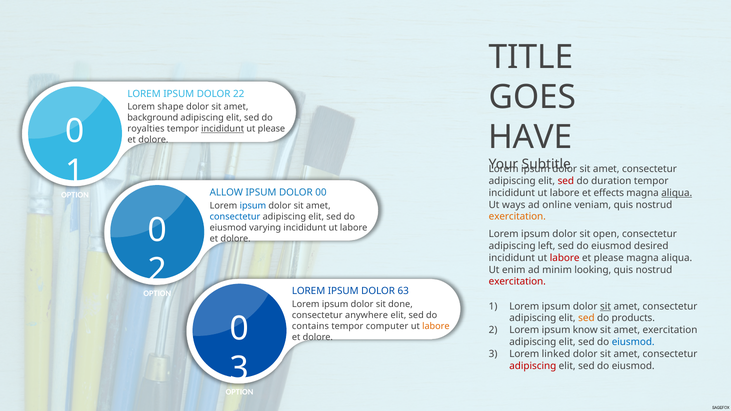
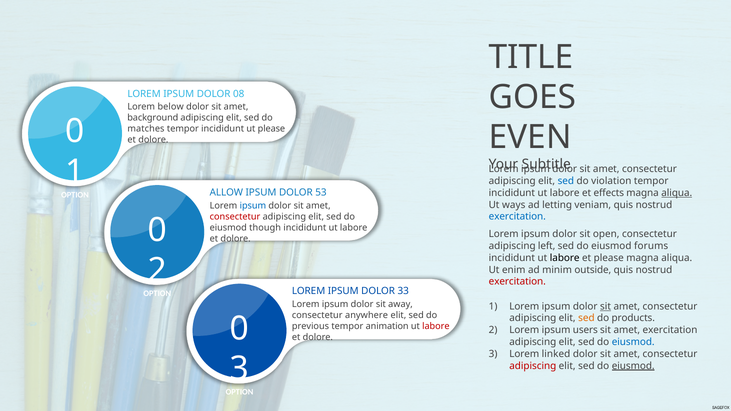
22: 22 -> 08 (239, 94)
shape: shape -> below (171, 107)
royalties: royalties -> matches (146, 129)
incididunt underline: present -> none (223, 129)
HAVE: HAVE -> EVEN (530, 137)
sed colour: red -> blue (566, 181)
duration: duration -> violation (611, 181)
00: 00 -> 53 (321, 193)
online: online -> letting (557, 205)
exercitation colour: orange -> blue (517, 217)
consectetur colour: blue -> red (235, 217)
varying: varying -> though (265, 228)
desired: desired -> forums (651, 246)
labore colour: red -> black (565, 258)
looking: looking -> outside (593, 270)
63: 63 -> 33 (403, 291)
done: done -> away (400, 304)
contains: contains -> previous (310, 326)
computer: computer -> animation (387, 326)
labore colour: orange -> red (436, 326)
know: know -> users (585, 330)
eiusmod underline: none -> present (633, 366)
